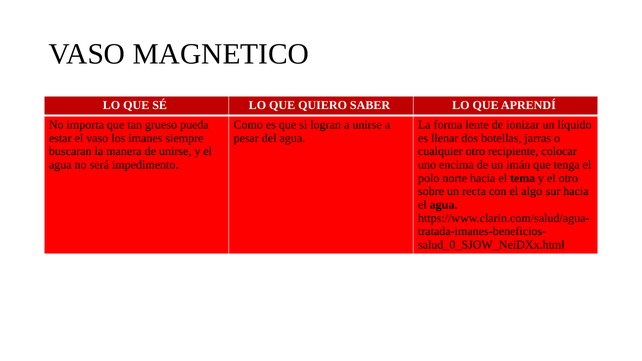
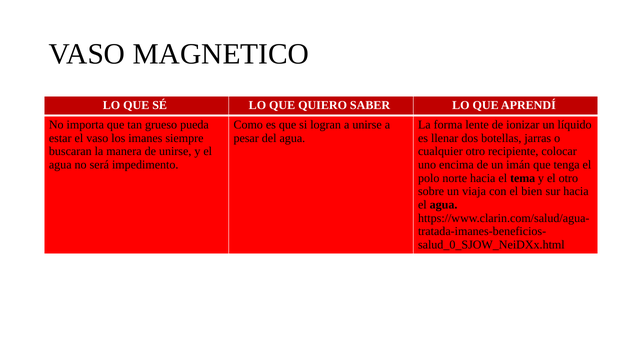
recta: recta -> viaja (474, 191)
algo: algo -> bien (532, 191)
